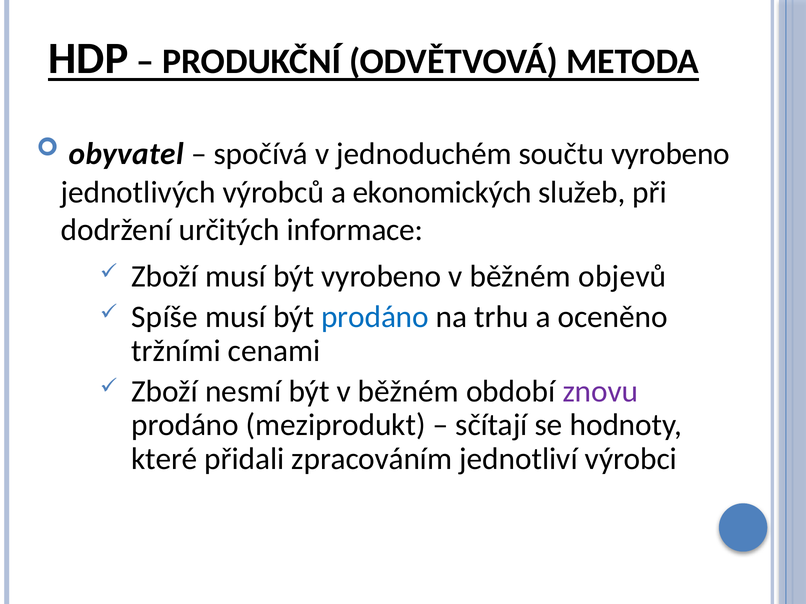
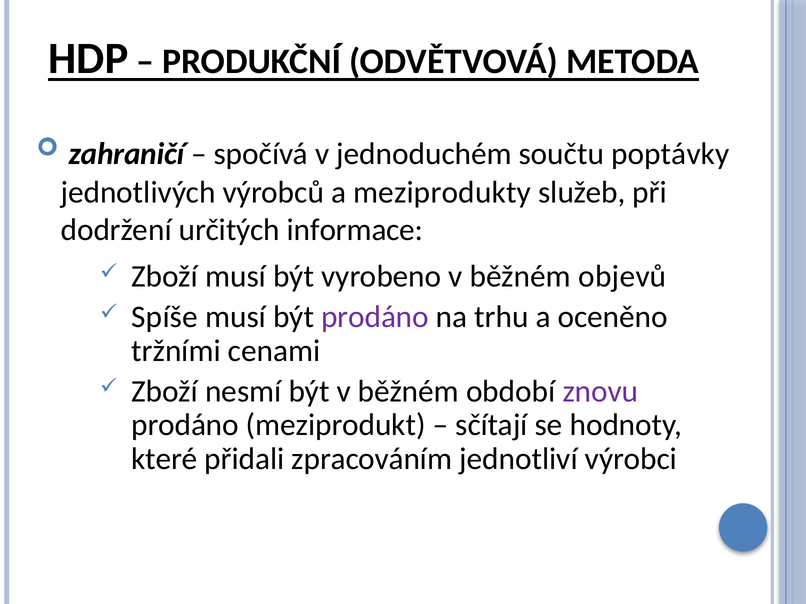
obyvatel: obyvatel -> zahraničí (127, 154)
součtu vyrobeno: vyrobeno -> poptávky (670, 154)
ekonomických: ekonomických -> meziprodukty (442, 192)
prodáno colour: blue -> purple (375, 317)
